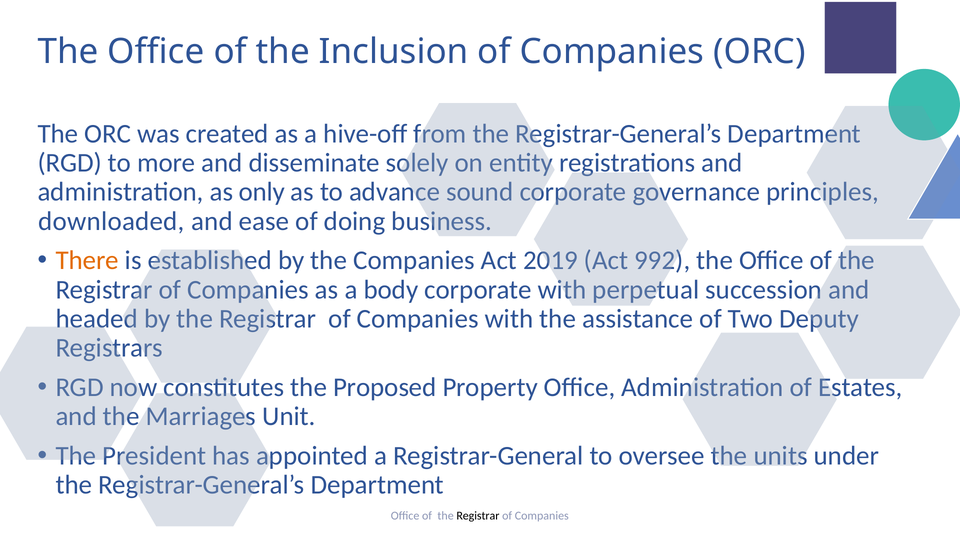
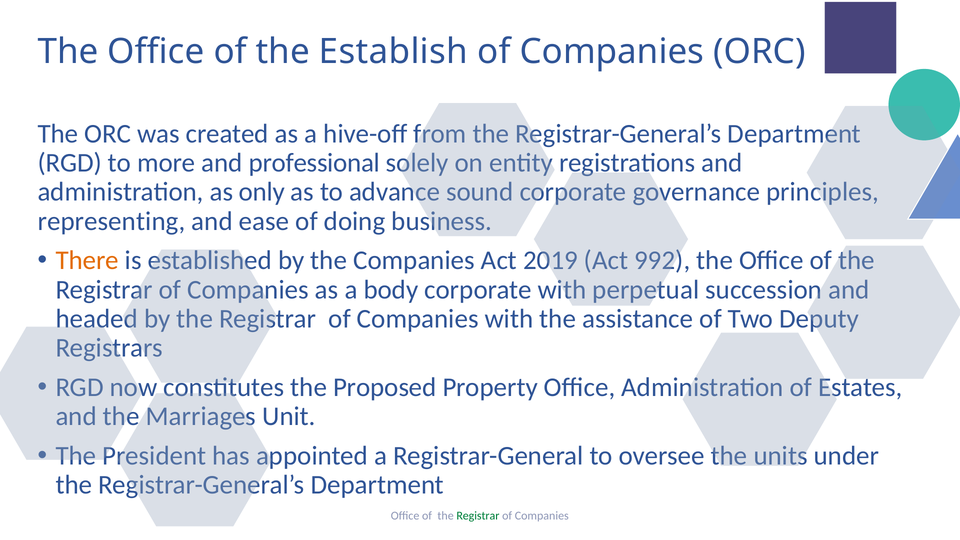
Inclusion: Inclusion -> Establish (393, 52)
disseminate: disseminate -> professional (314, 163)
downloaded: downloaded -> representing (111, 221)
Registrar colour: black -> green (478, 516)
